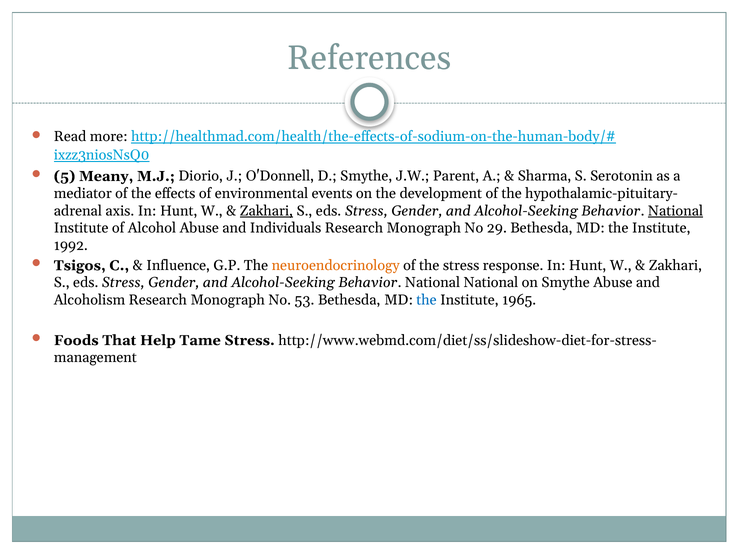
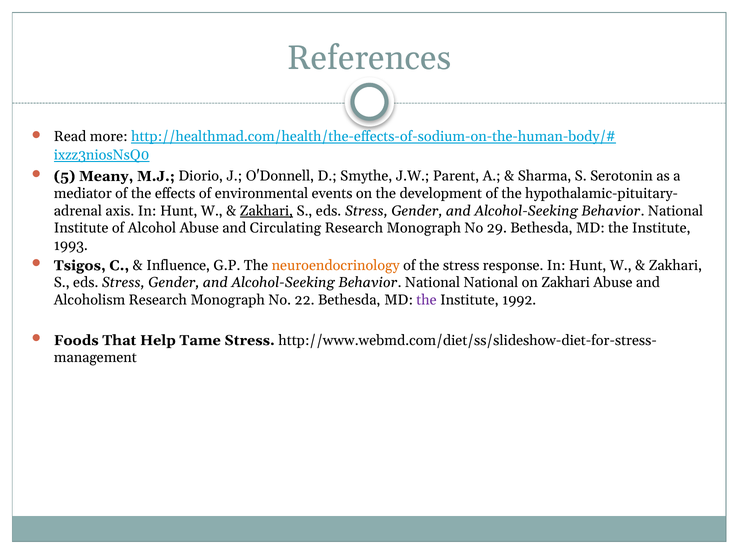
National underline: present -> none (676, 211)
Individuals: Individuals -> Circulating (285, 228)
1992: 1992 -> 1993 (71, 245)
on Smythe: Smythe -> Zakhari (566, 283)
53: 53 -> 22 (305, 300)
the colour: blue -> purple (426, 300)
1965: 1965 -> 1992 (519, 300)
